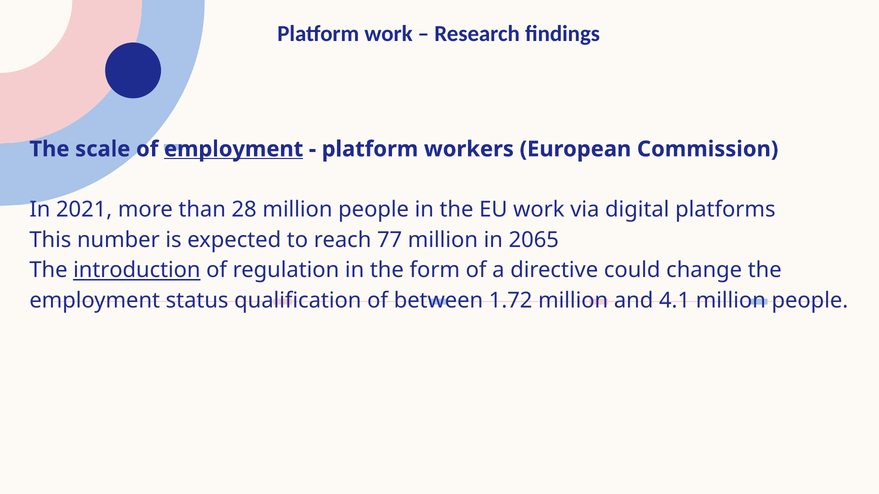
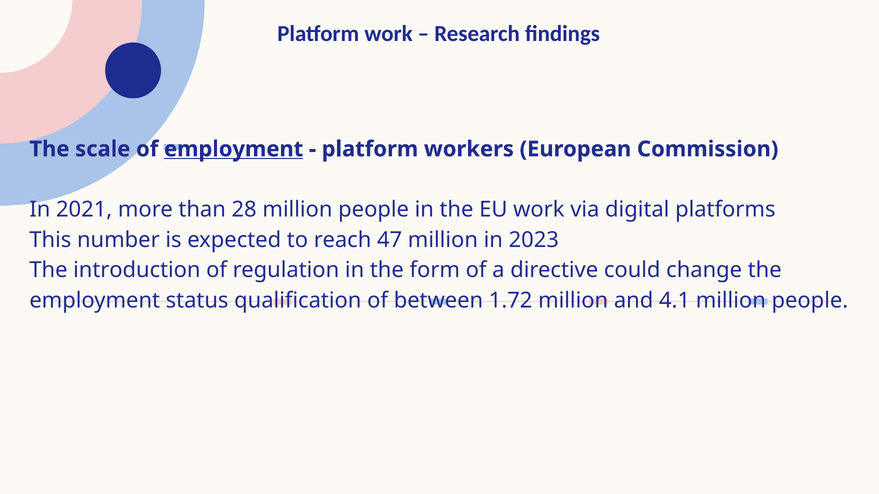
77: 77 -> 47 (390, 240)
2065: 2065 -> 2023 (534, 240)
introduction underline: present -> none (137, 270)
